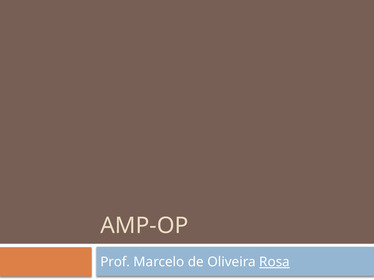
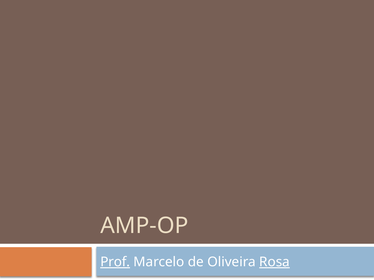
Prof underline: none -> present (115, 262)
